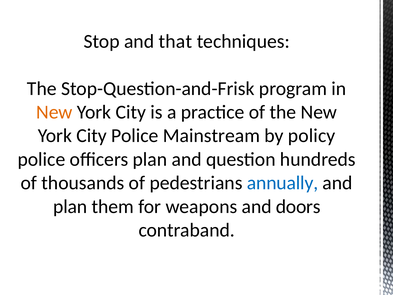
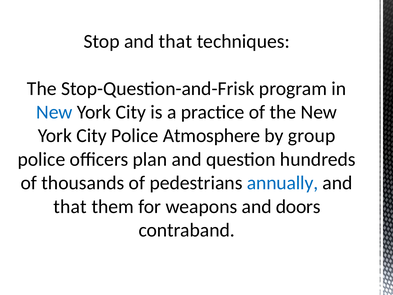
New colour: orange -> blue (54, 112)
Mainstream: Mainstream -> Atmosphere (212, 136)
policy: policy -> group (312, 136)
plan: plan -> that (70, 206)
